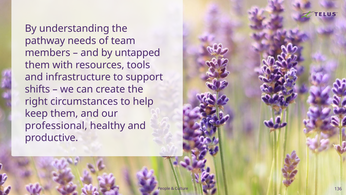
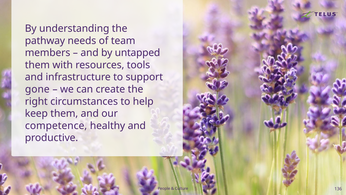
shifts: shifts -> gone (37, 89)
professional: professional -> competence (56, 125)
